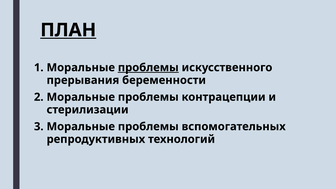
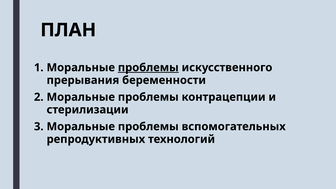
ПЛАН underline: present -> none (68, 30)
